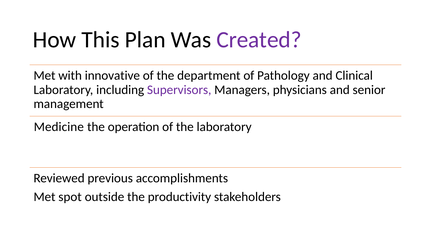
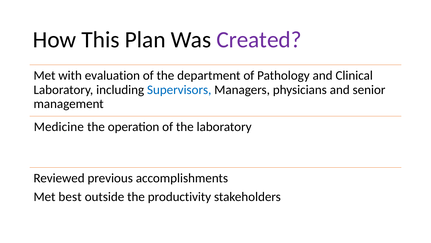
innovative: innovative -> evaluation (112, 75)
Supervisors colour: purple -> blue (179, 90)
spot: spot -> best (70, 197)
